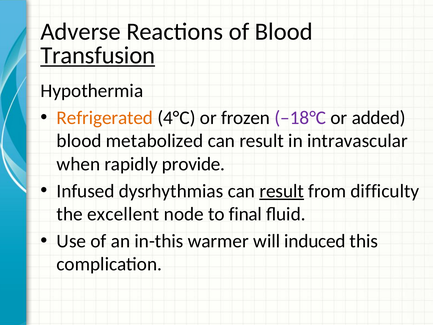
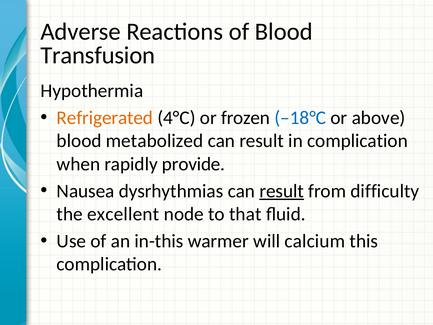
Transfusion underline: present -> none (98, 55)
–18°C colour: purple -> blue (300, 118)
added: added -> above (379, 118)
in intravascular: intravascular -> complication (357, 141)
Infused: Infused -> Nausea (86, 191)
final: final -> that (245, 214)
induced: induced -> calcium (315, 241)
